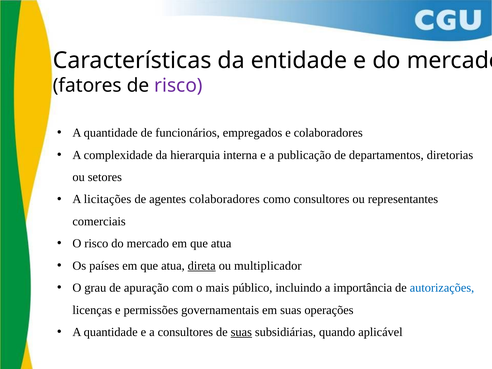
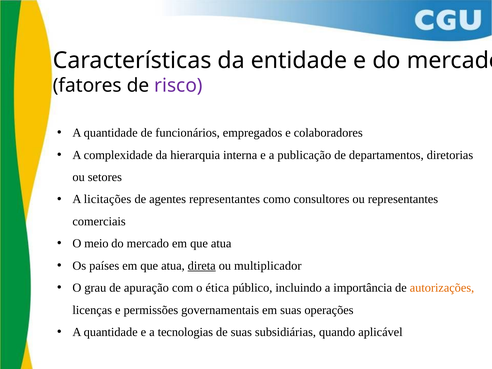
agentes colaboradores: colaboradores -> representantes (225, 199)
O risco: risco -> meio (96, 244)
mais: mais -> ética (217, 288)
autorizações colour: blue -> orange (442, 288)
a consultores: consultores -> tecnologias (185, 332)
suas underline: present -> none (241, 332)
